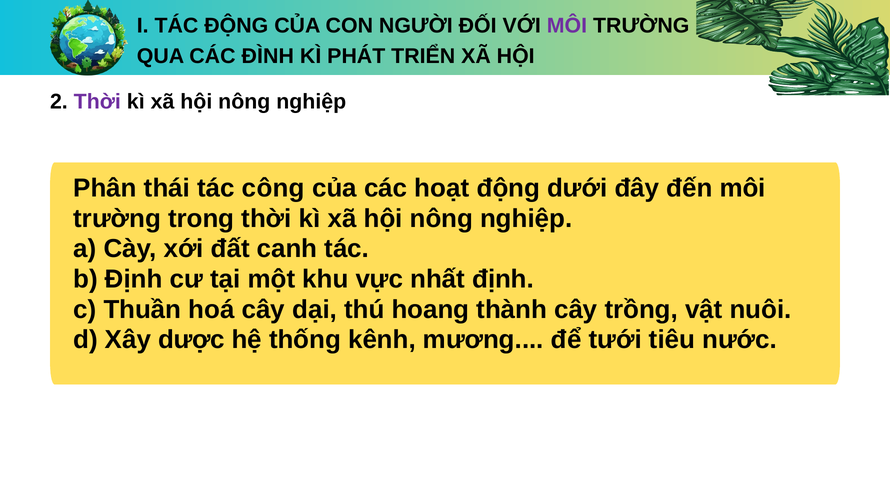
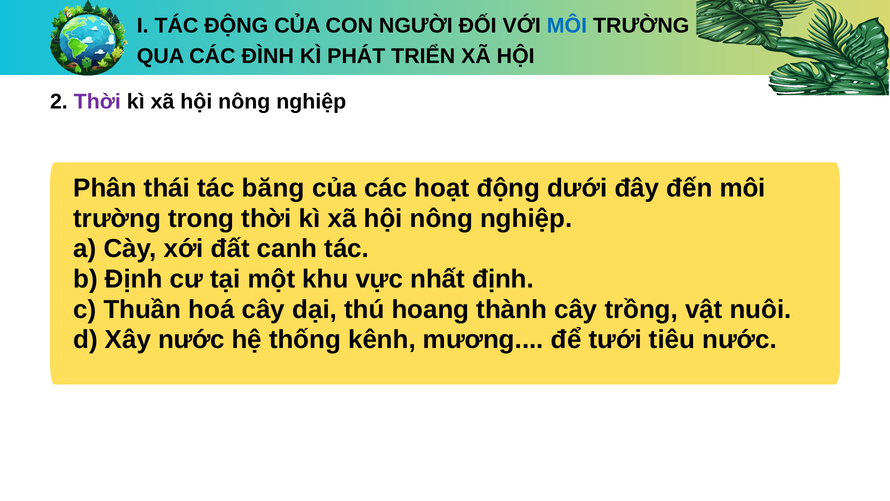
MÔI colour: purple -> blue (567, 26)
công: công -> băng (273, 188)
Xây dược: dược -> nước (191, 340)
